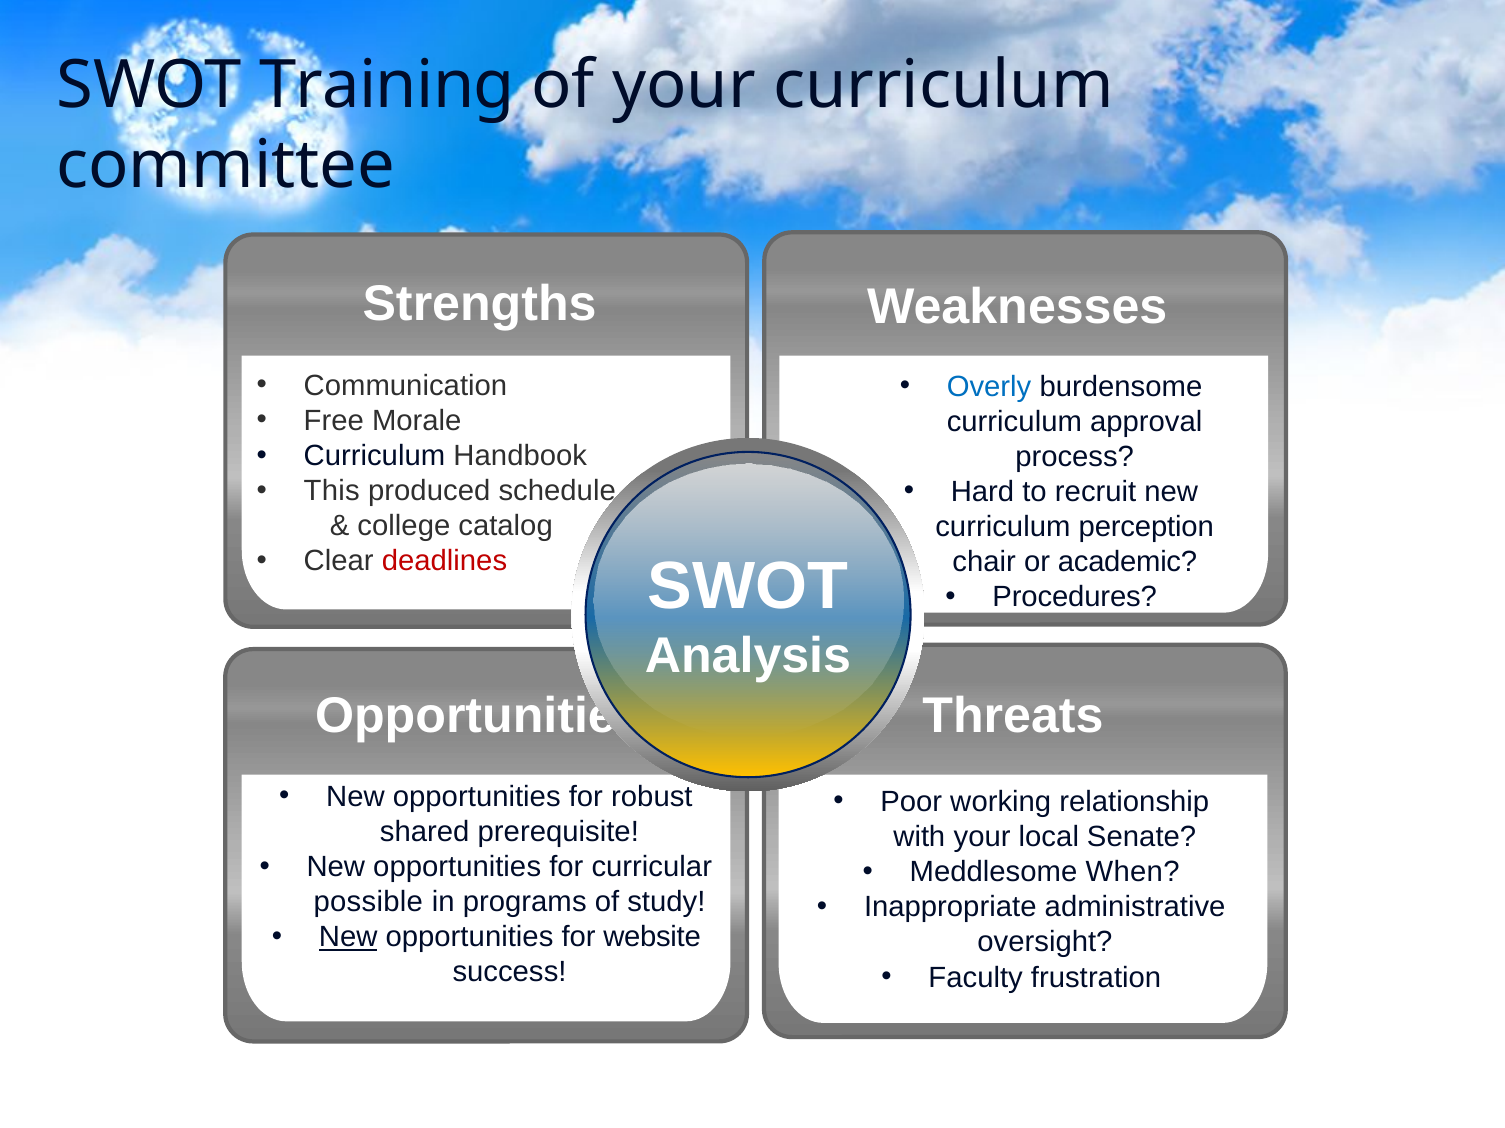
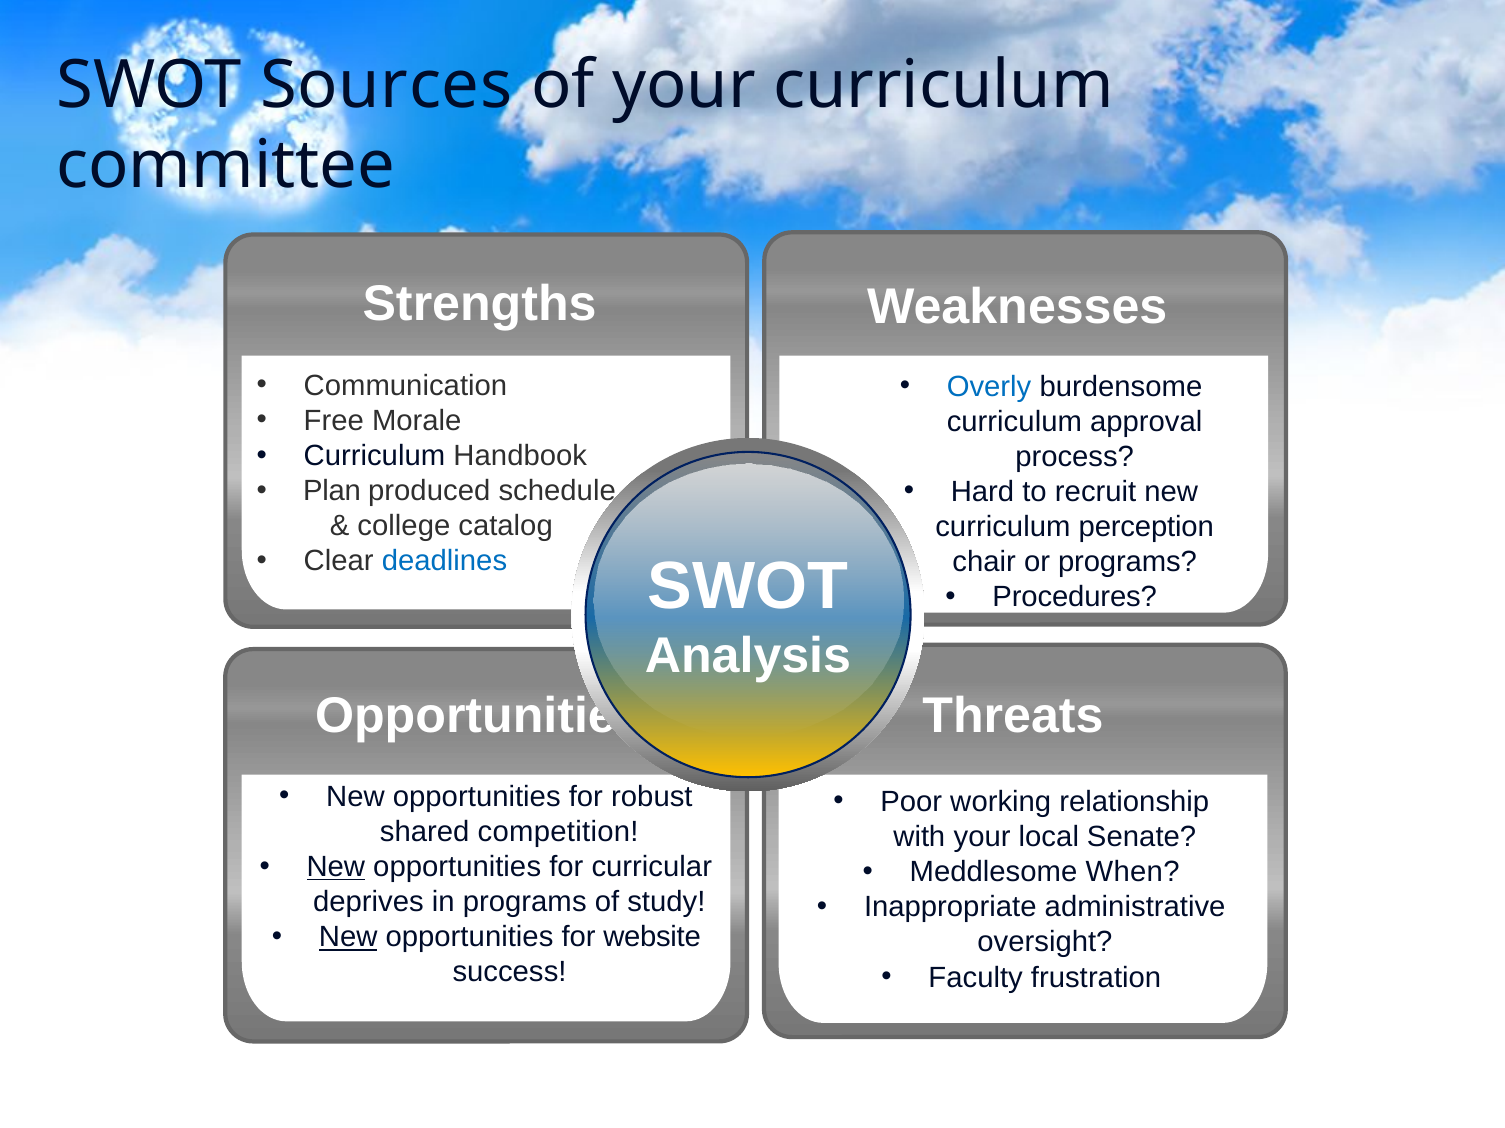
Training: Training -> Sources (386, 86)
This: This -> Plan (332, 491)
deadlines colour: red -> blue (444, 562)
or academic: academic -> programs (1127, 562)
prerequisite: prerequisite -> competition (558, 832)
New underline: none -> present (336, 868)
possible: possible -> deprives (368, 903)
